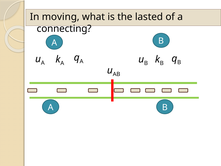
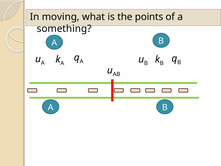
lasted: lasted -> points (149, 17)
connecting: connecting -> something (64, 29)
